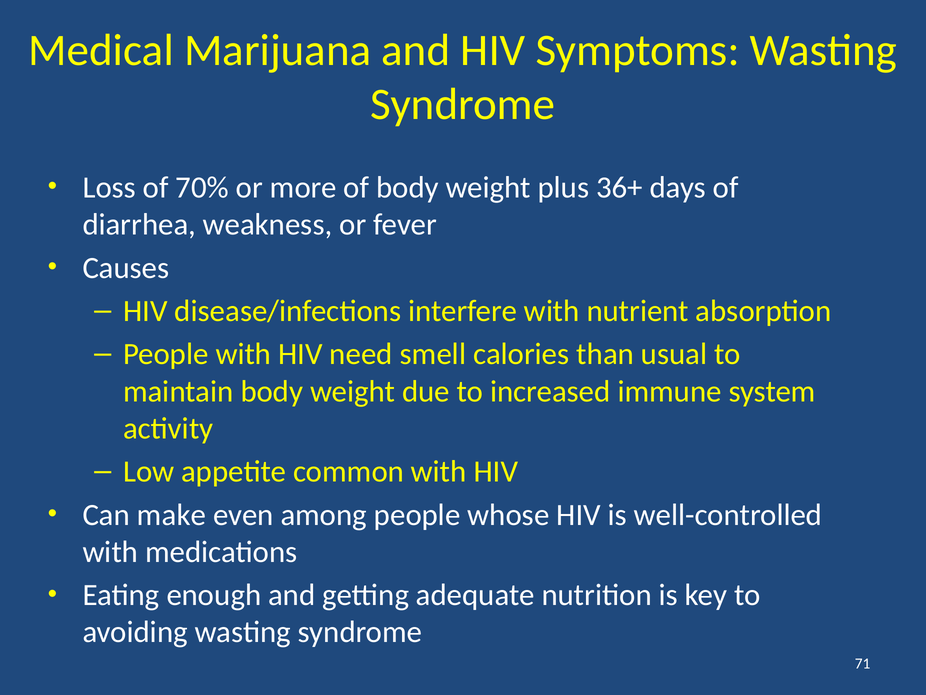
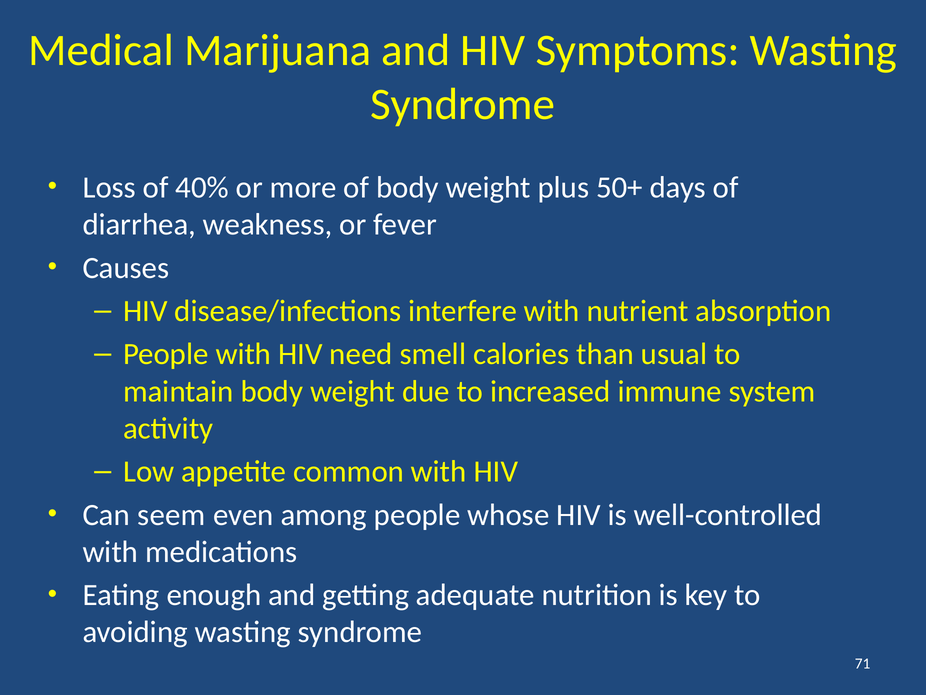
70%: 70% -> 40% (202, 187)
36+: 36+ -> 50+ (619, 187)
make: make -> seem (171, 514)
